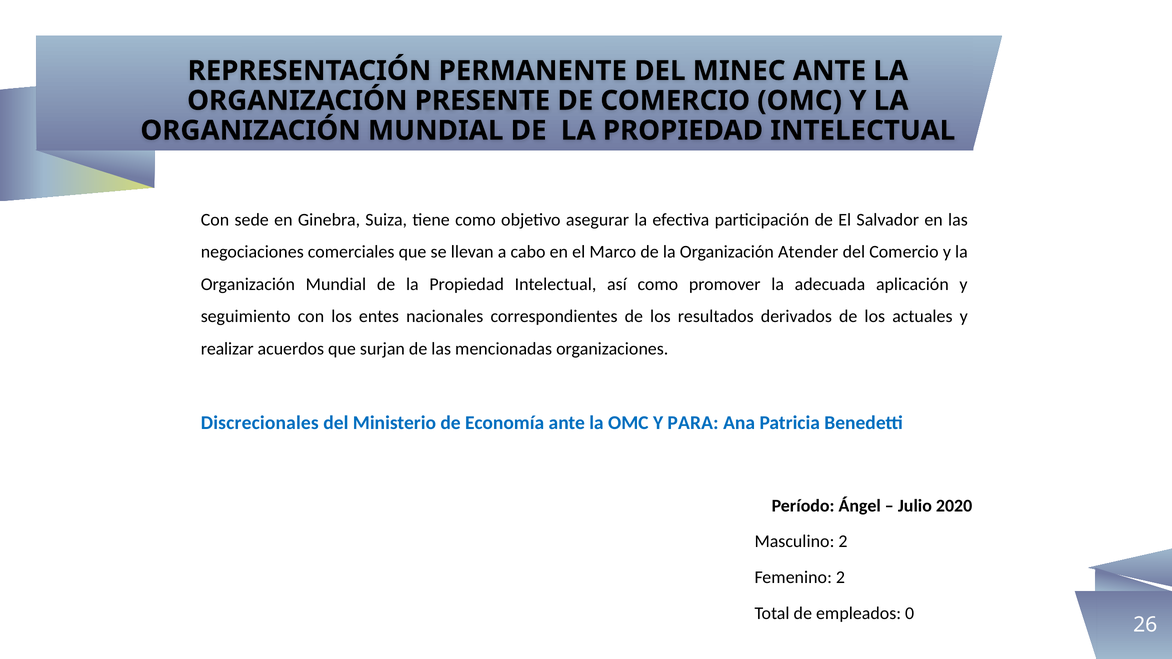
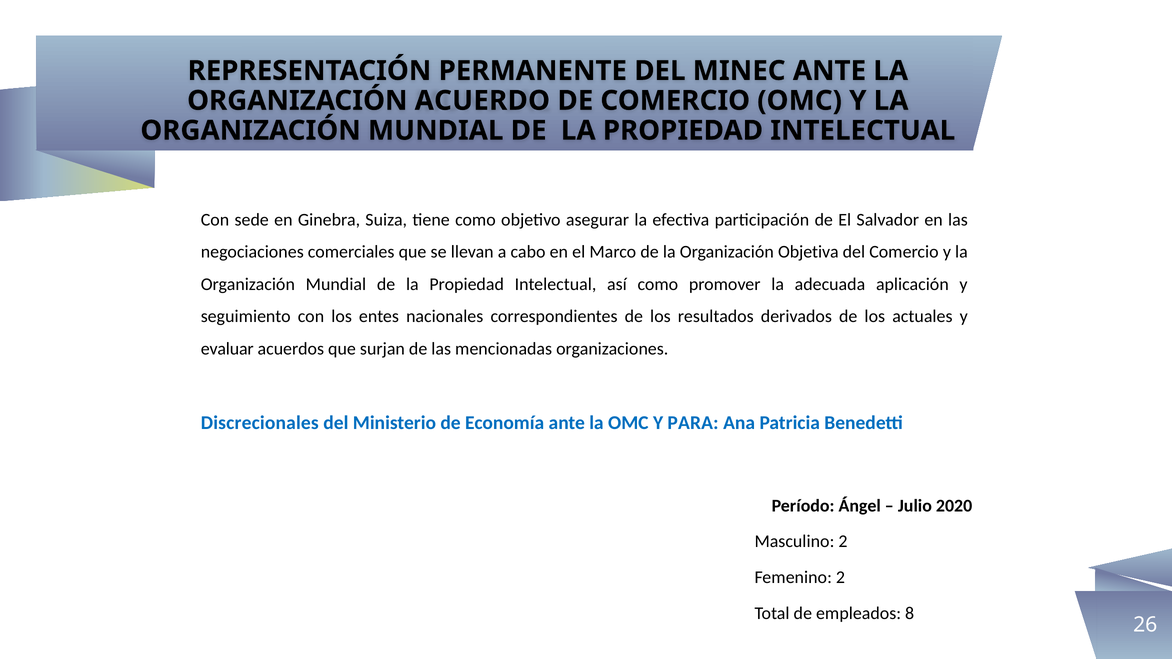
PRESENTE: PRESENTE -> ACUERDO (482, 101)
Atender: Atender -> Objetiva (808, 252)
realizar: realizar -> evaluar (227, 349)
0: 0 -> 8 (910, 613)
